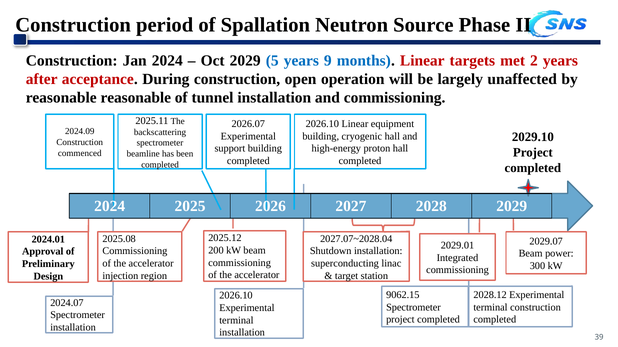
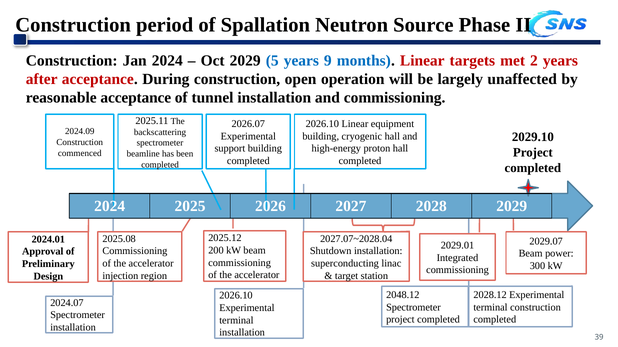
reasonable reasonable: reasonable -> acceptance (136, 98)
9062.15: 9062.15 -> 2048.12 (403, 295)
